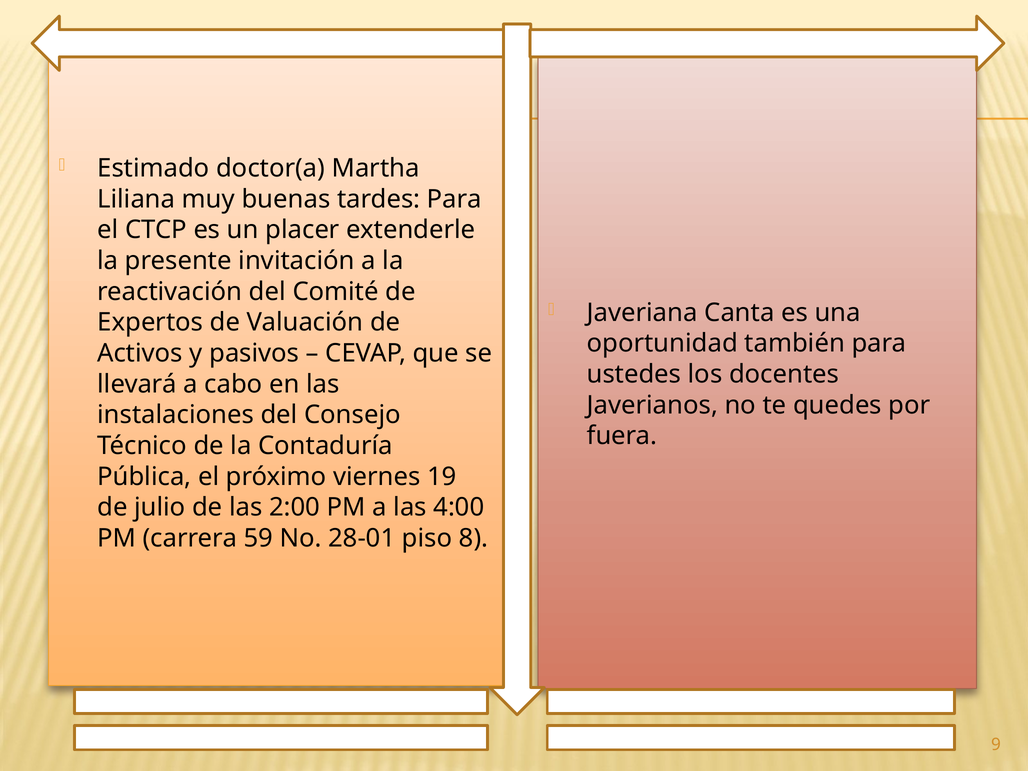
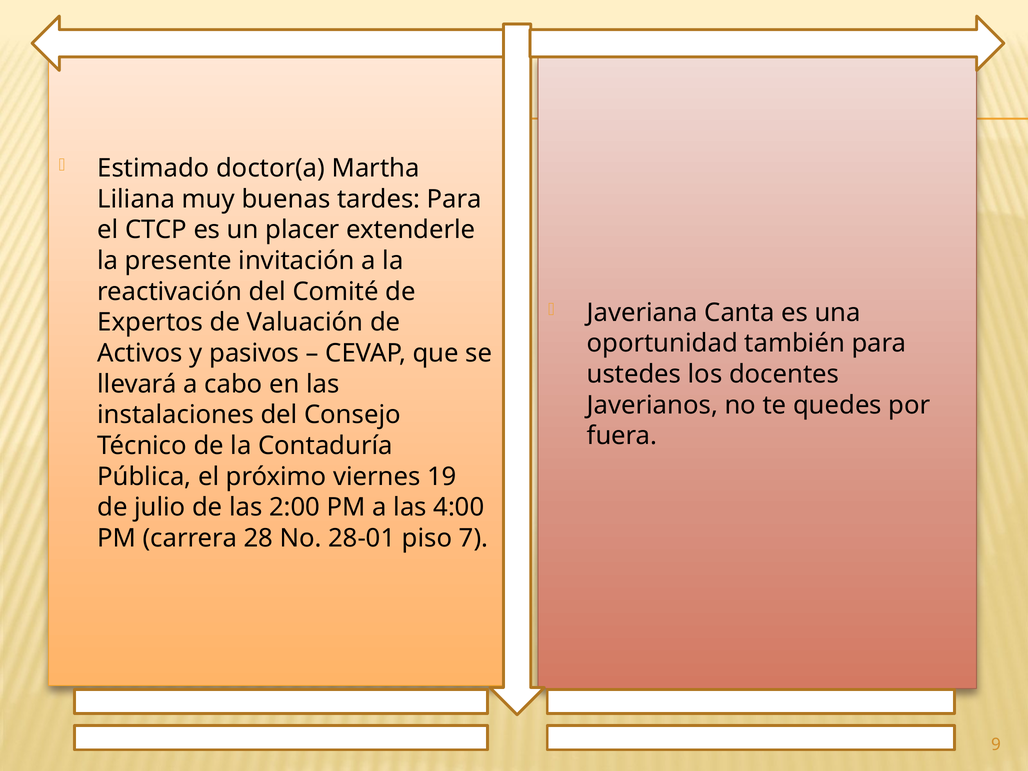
59: 59 -> 28 (258, 538)
8: 8 -> 7 (474, 538)
